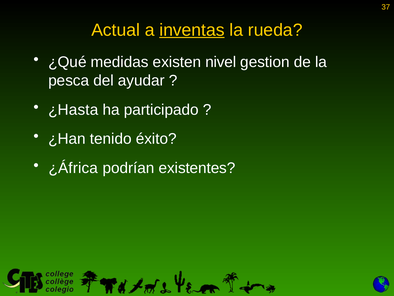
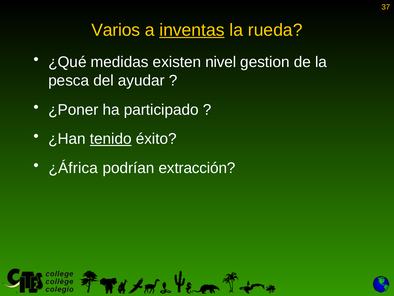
Actual: Actual -> Varios (116, 30)
¿Hasta: ¿Hasta -> ¿Poner (73, 110)
tenido underline: none -> present (111, 139)
existentes: existentes -> extracción (197, 168)
